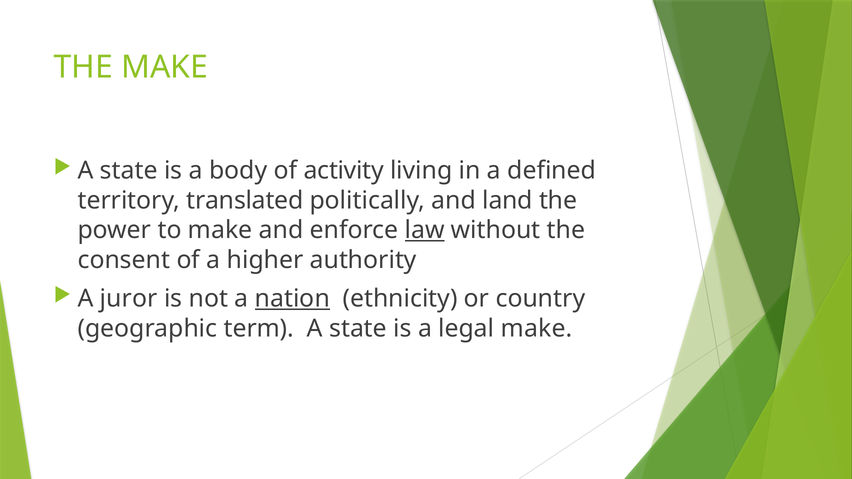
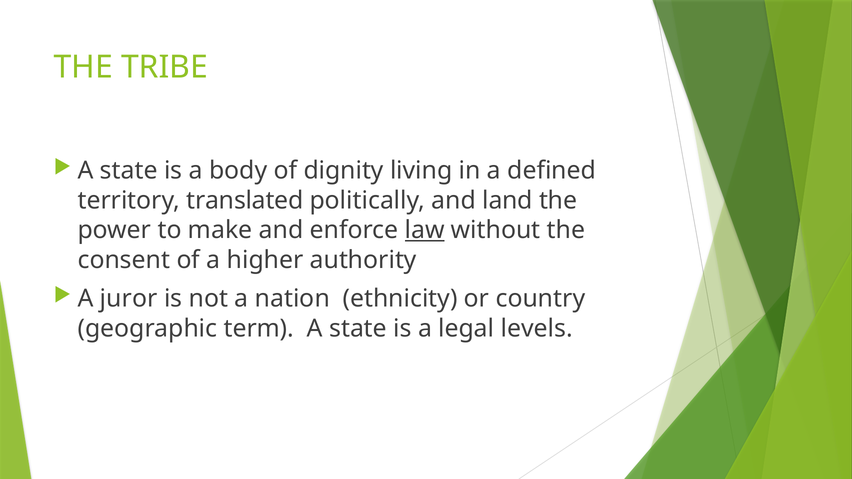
THE MAKE: MAKE -> TRIBE (165, 67)
activity: activity -> dignity (344, 171)
nation underline: present -> none (292, 299)
legal make: make -> levels (537, 328)
